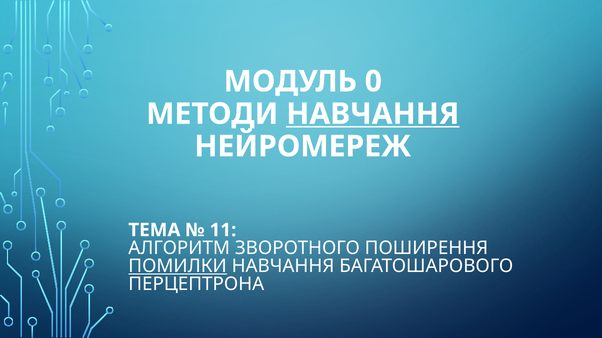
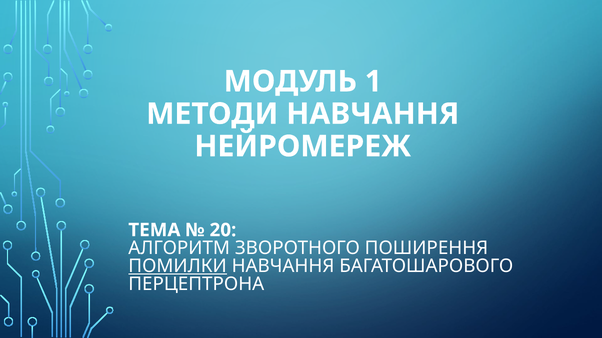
0: 0 -> 1 (373, 82)
НАВЧАННЯ underline: present -> none (373, 114)
11: 11 -> 20 (223, 230)
